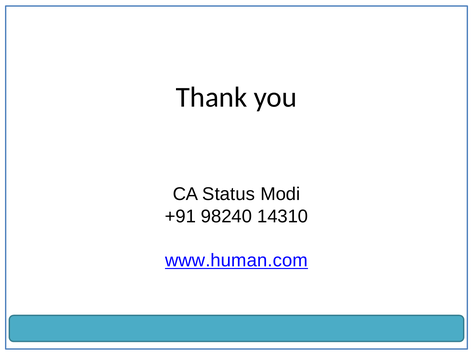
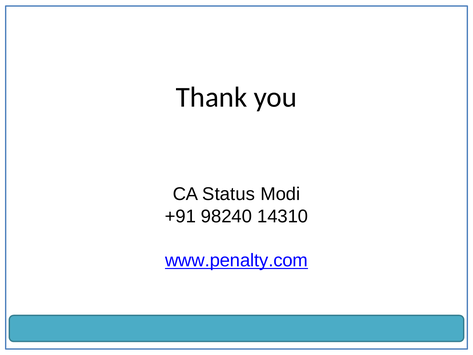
www.human.com: www.human.com -> www.penalty.com (237, 260)
